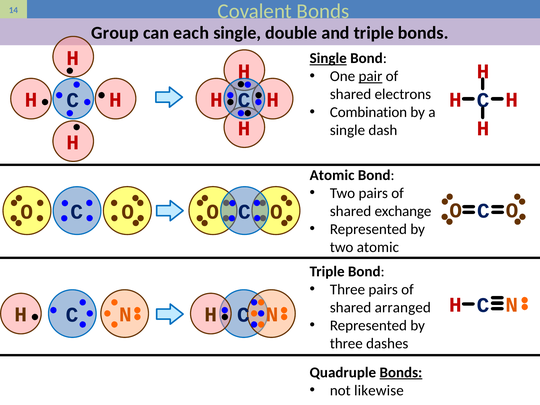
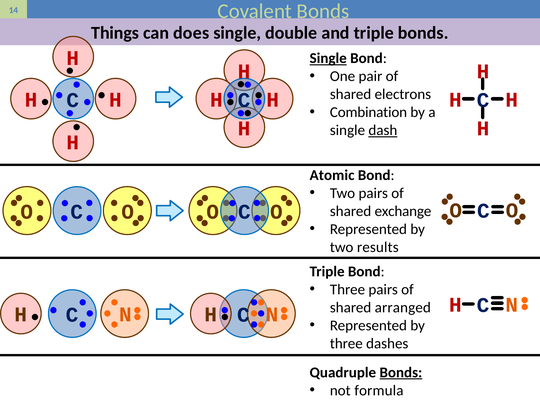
Group: Group -> Things (115, 33)
each: each -> does (191, 33)
pair underline: present -> none (370, 76)
dash underline: none -> present (383, 130)
two atomic: atomic -> results (378, 247)
likewise: likewise -> formula (379, 390)
